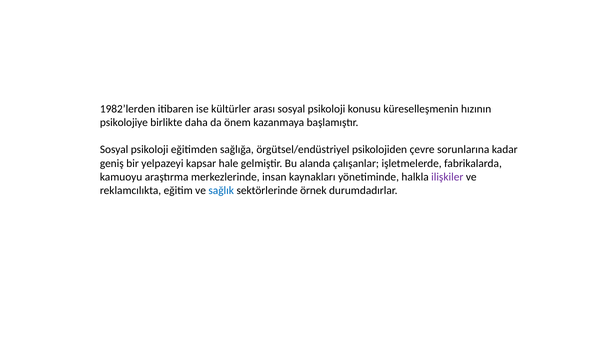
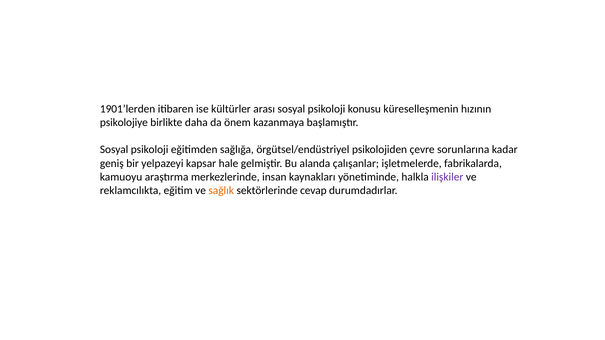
1982’lerden: 1982’lerden -> 1901’lerden (128, 109)
sağlık colour: blue -> orange (221, 191)
örnek: örnek -> cevap (313, 191)
